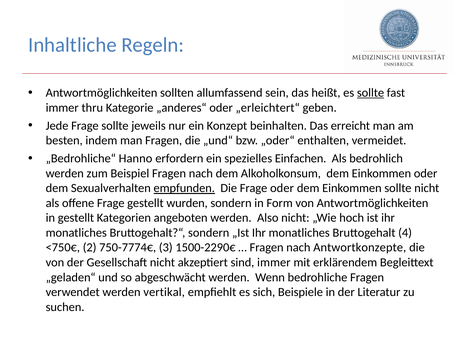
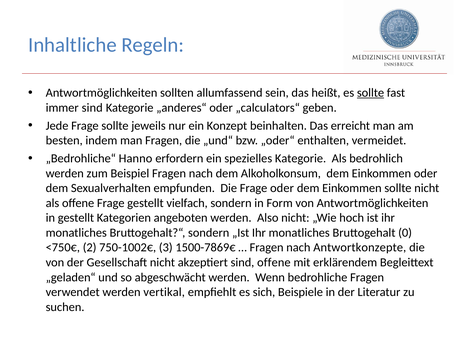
immer thru: thru -> sind (92, 108)
„erleichtert“: „erleichtert“ -> „calculators“ (268, 108)
spezielles Einfachen: Einfachen -> Kategorie (301, 158)
empfunden underline: present -> none (184, 188)
wurden: wurden -> vielfach (187, 203)
4: 4 -> 0 (405, 233)
750-7774€: 750-7774€ -> 750-1002€ (128, 247)
1500-2290€: 1500-2290€ -> 1500-7869€ (205, 247)
sind immer: immer -> offene (274, 262)
